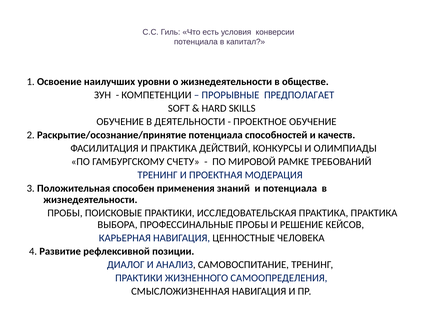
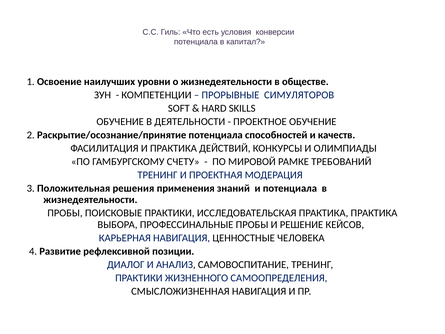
ПРЕДПОЛАГАЕТ: ПРЕДПОЛАГАЕТ -> СИМУЛЯТОРОВ (299, 95)
способен: способен -> решения (133, 188)
